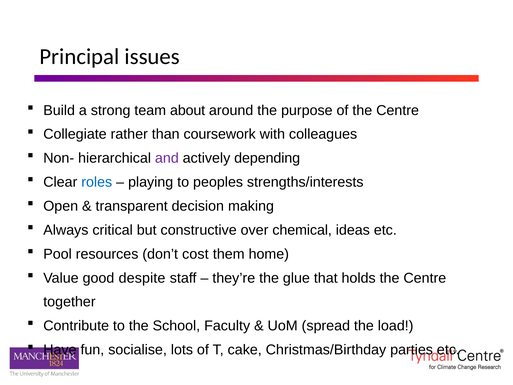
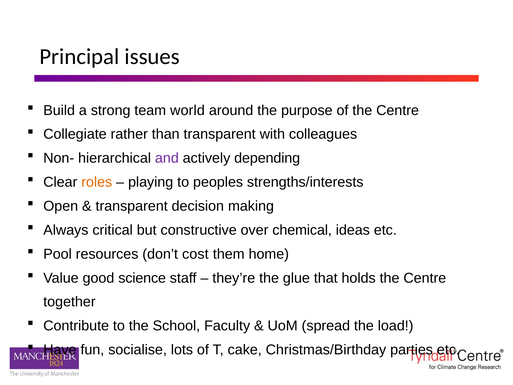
about: about -> world (187, 110)
than coursework: coursework -> transparent (220, 134)
roles colour: blue -> orange (97, 182)
despite: despite -> science (142, 278)
